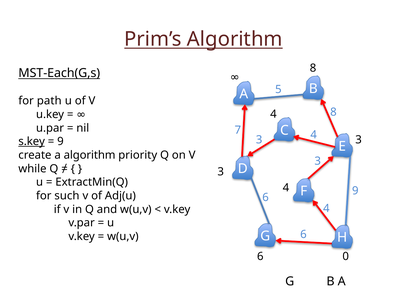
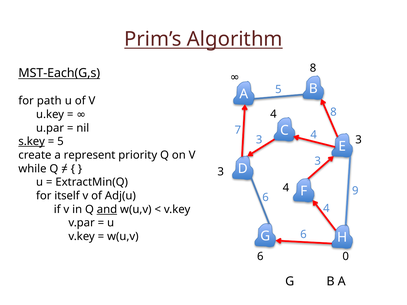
9: 9 -> 5 (60, 142)
a algorithm: algorithm -> represent (90, 155)
such: such -> itself (67, 196)
and underline: none -> present (107, 210)
